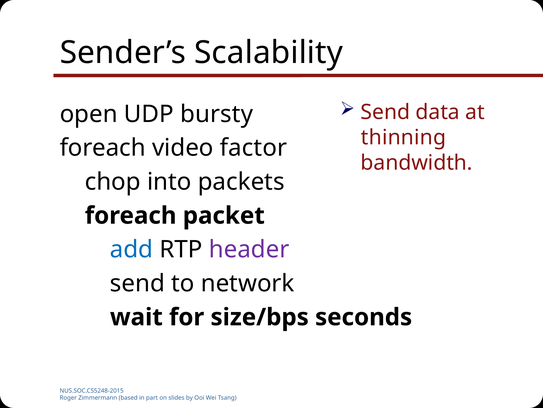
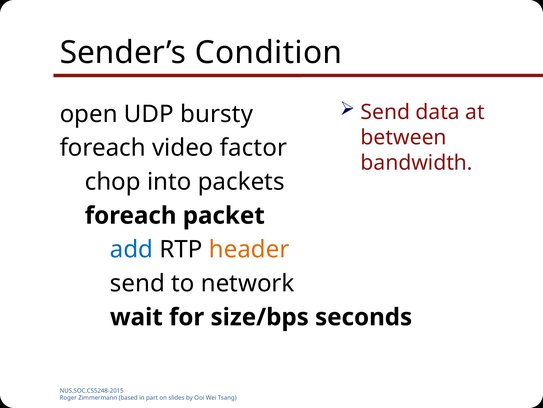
Scalability: Scalability -> Condition (268, 53)
thinning: thinning -> between (404, 137)
header colour: purple -> orange (249, 249)
